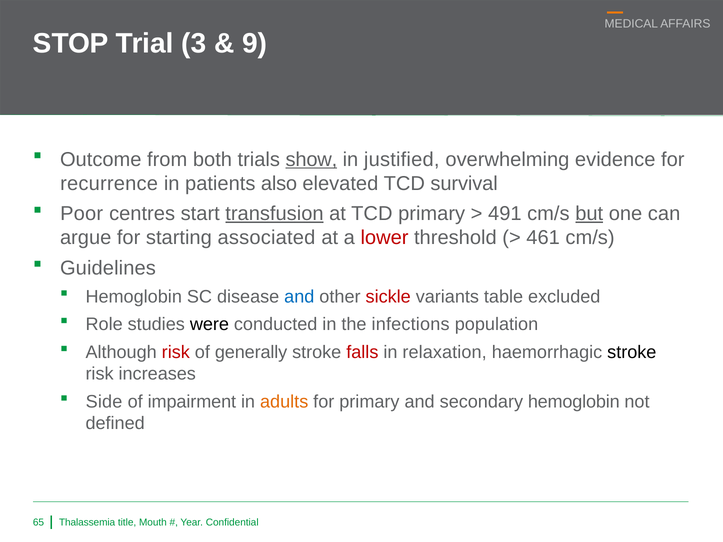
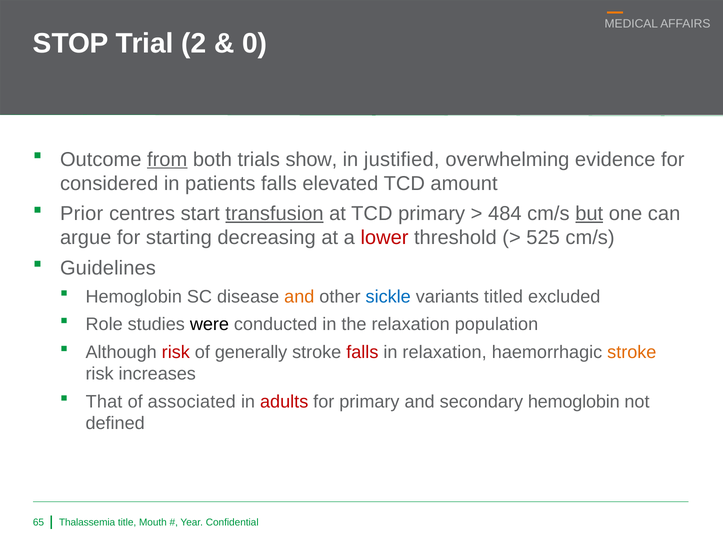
3: 3 -> 2 (194, 43)
9: 9 -> 0 (255, 43)
from underline: none -> present (167, 159)
show underline: present -> none (311, 159)
recurrence: recurrence -> considered (109, 184)
patients also: also -> falls (279, 184)
survival: survival -> amount (464, 184)
Poor: Poor -> Prior (82, 214)
491: 491 -> 484 (505, 214)
associated: associated -> decreasing (267, 238)
461: 461 -> 525 (543, 238)
and colour: blue -> orange (299, 297)
sickle colour: red -> blue (388, 297)
table: table -> titled (503, 297)
the infections: infections -> relaxation (411, 325)
stroke colour: black -> orange (632, 352)
Side: Side -> That (104, 402)
impairment: impairment -> associated (192, 402)
adults colour: orange -> red (284, 402)
